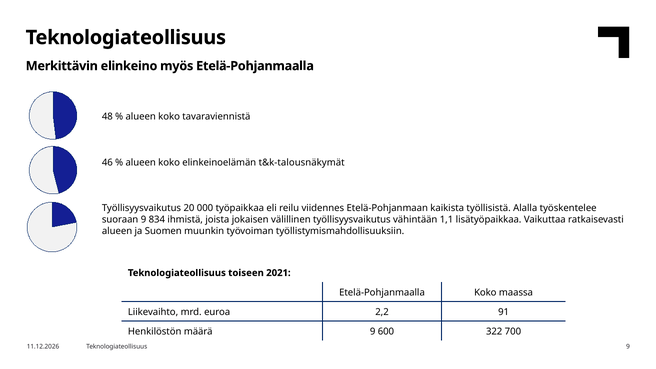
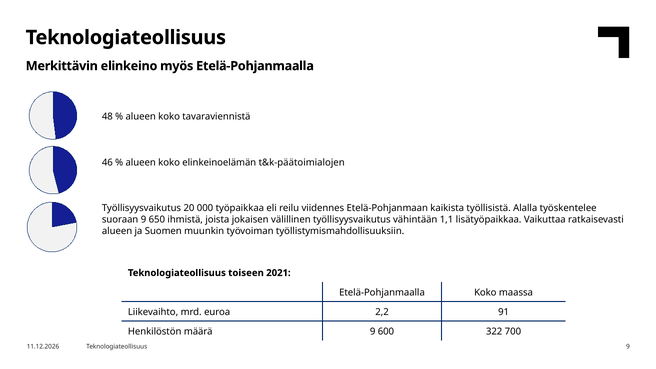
t&k-talousnäkymät: t&k-talousnäkymät -> t&k-päätoimialojen (302, 162)
834: 834 -> 650 (157, 220)
